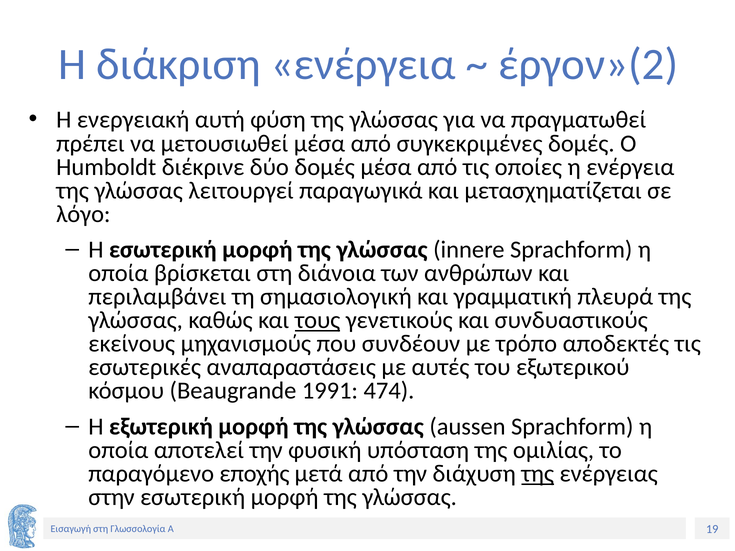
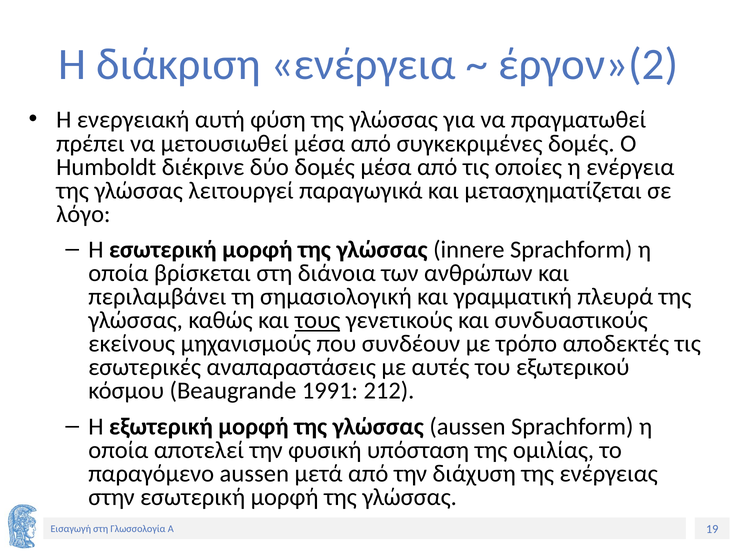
474: 474 -> 212 (389, 391)
παραγόμενο εποχής: εποχής -> aussen (254, 474)
της underline: present -> none (538, 474)
